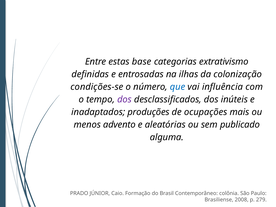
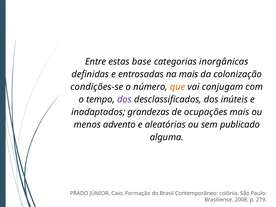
extrativismo: extrativismo -> inorgânicas (224, 62)
na ilhas: ilhas -> mais (189, 74)
que colour: blue -> orange (178, 87)
influência: influência -> conjugam (223, 87)
produções: produções -> grandezas (149, 112)
